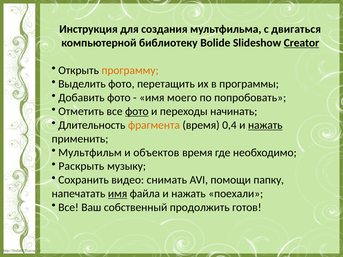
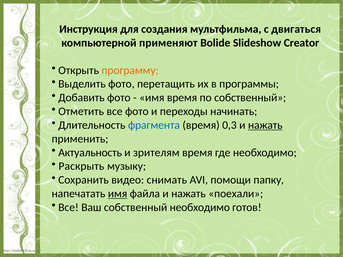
библиотеку: библиотеку -> применяют (168, 43)
Creator underline: present -> none (301, 43)
имя моего: моего -> время (182, 98)
по попробовать: попробовать -> собственный (250, 98)
фото underline: present -> none (137, 111)
фрагмента colour: orange -> blue (154, 125)
0,4: 0,4 -> 0,3 (229, 125)
Мультфильм: Мультфильм -> Актуальность (90, 153)
объектов: объектов -> зрителям (156, 153)
собственный продолжить: продолжить -> необходимо (200, 208)
